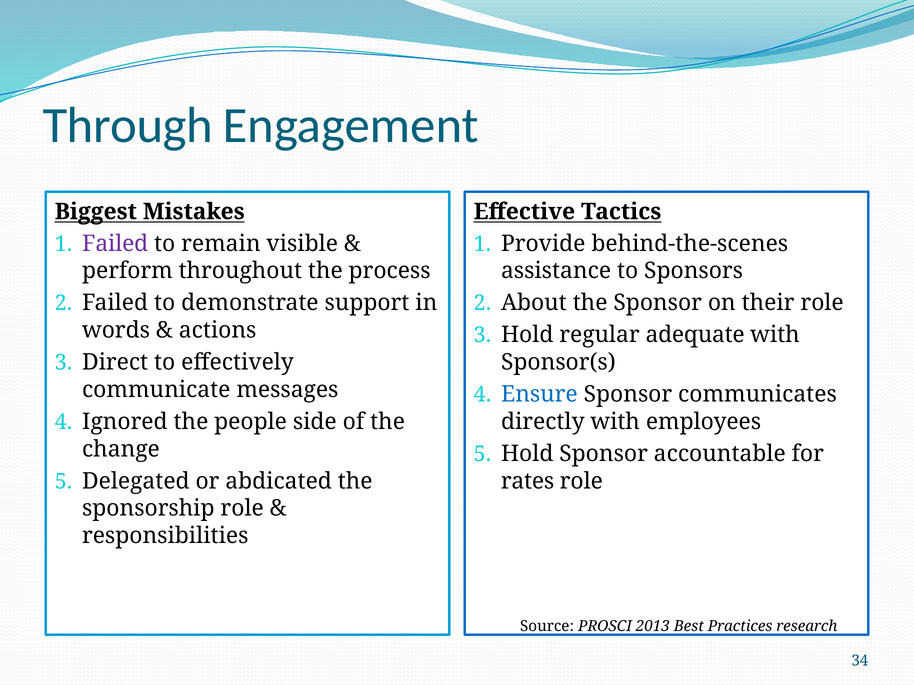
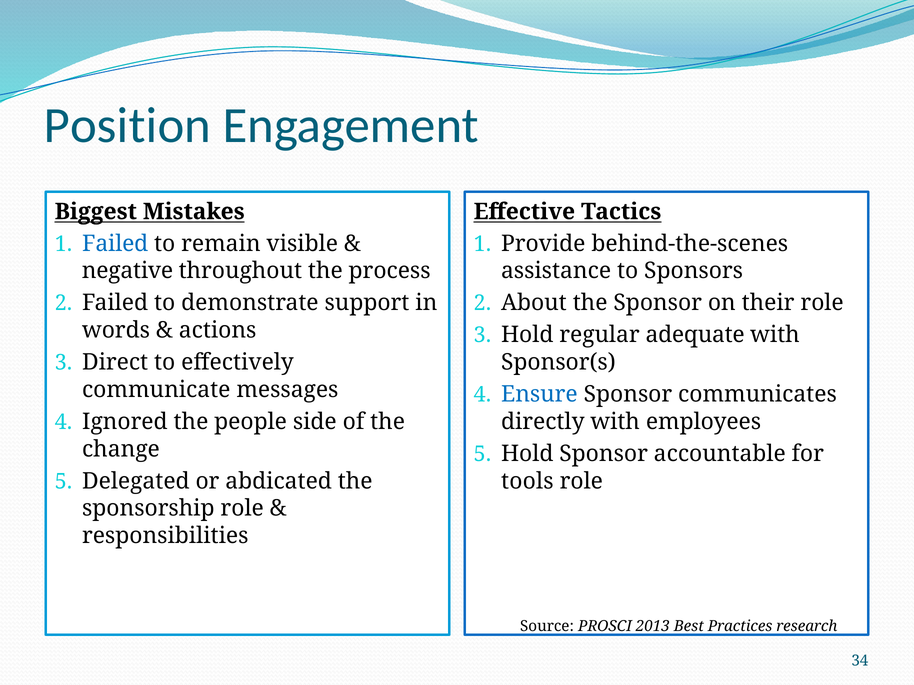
Through: Through -> Position (127, 125)
Failed colour: purple -> blue (115, 244)
perform: perform -> negative (128, 271)
rates: rates -> tools (527, 481)
